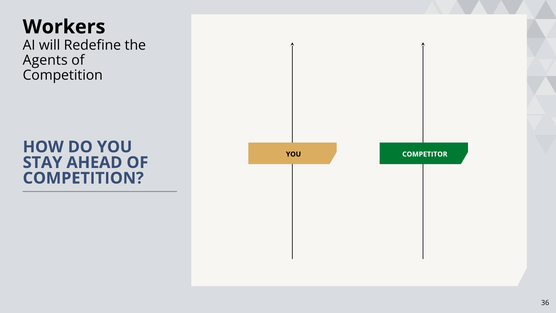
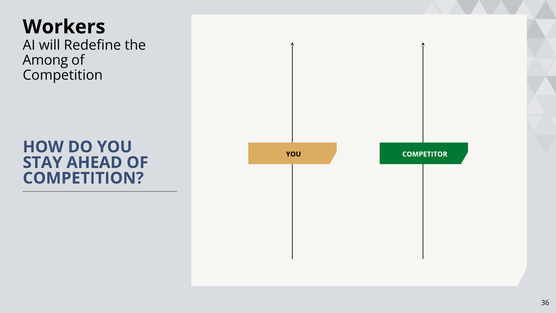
Agents: Agents -> Among (45, 60)
